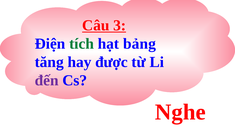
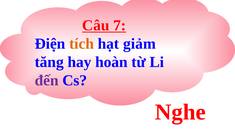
3: 3 -> 7 (120, 25)
tích colour: green -> orange (82, 44)
bảng: bảng -> giảm (139, 44)
được: được -> hoàn (111, 62)
